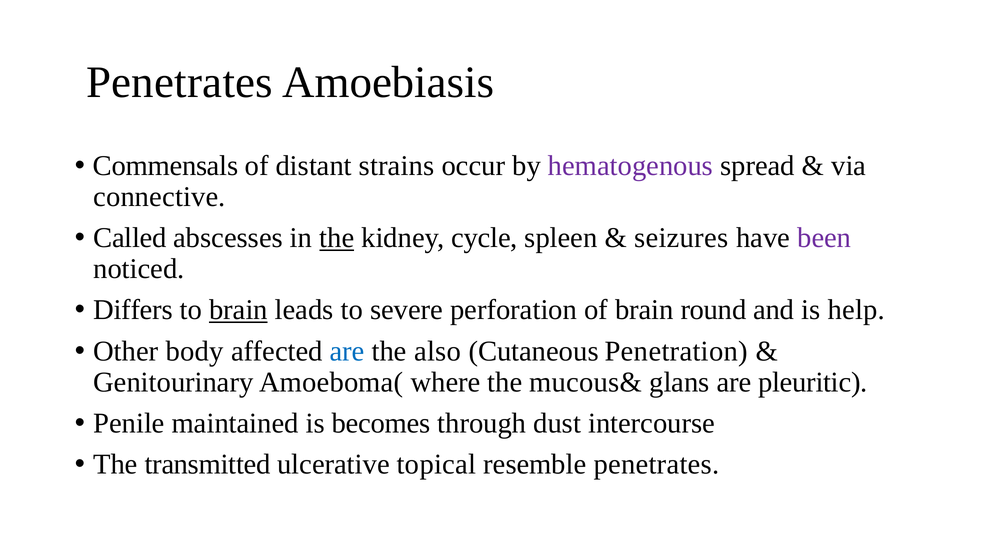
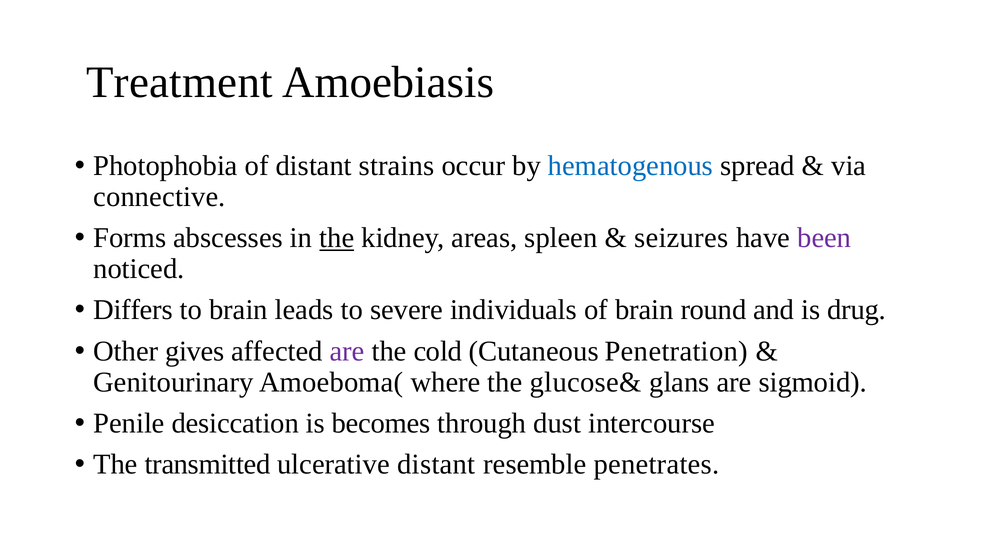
Penetrates: Penetrates -> Treatment (179, 82)
Commensals: Commensals -> Photophobia (165, 166)
hematogenous colour: purple -> blue (631, 166)
Called: Called -> Forms (130, 238)
cycle: cycle -> areas (484, 238)
brain underline: present -> none (238, 310)
perforation: perforation -> individuals (514, 310)
help: help -> drug (857, 310)
body: body -> gives (195, 351)
are colour: blue -> purple (347, 351)
also: also -> cold (438, 351)
mucous&: mucous& -> glucose& (586, 382)
pleuritic: pleuritic -> sigmoid (813, 382)
maintained: maintained -> desiccation (235, 424)
ulcerative topical: topical -> distant (436, 465)
